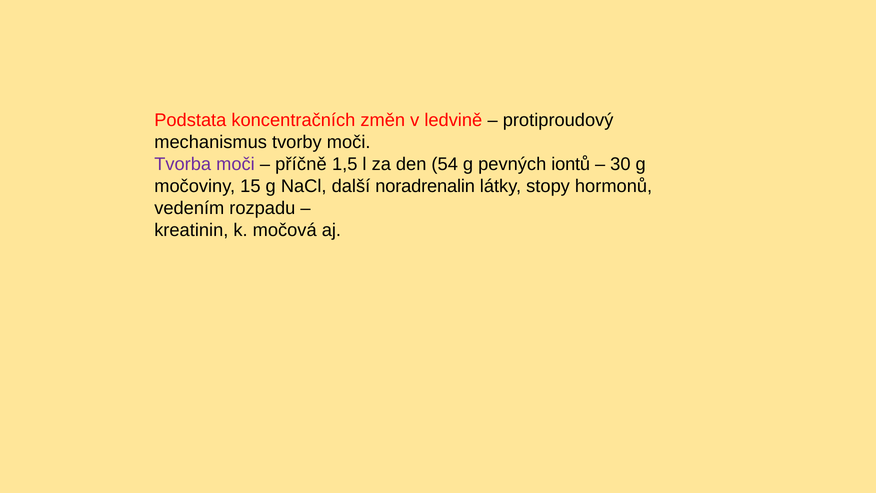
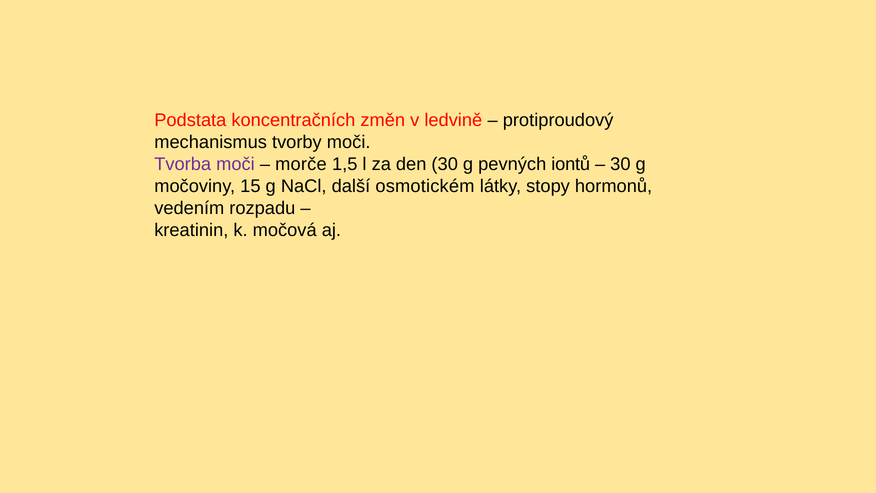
příčně: příčně -> morče (301, 164)
den 54: 54 -> 30 (445, 164)
noradrenalin: noradrenalin -> osmotickém (425, 186)
